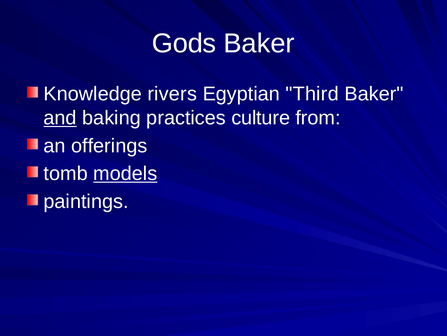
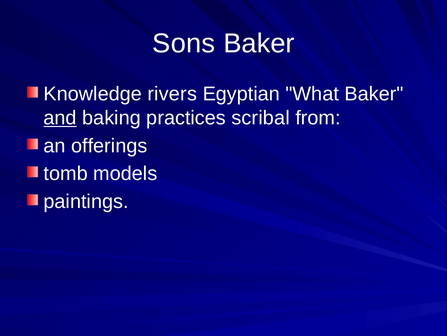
Gods: Gods -> Sons (184, 43)
Third: Third -> What (312, 94)
culture: culture -> scribal (261, 118)
models underline: present -> none (125, 173)
